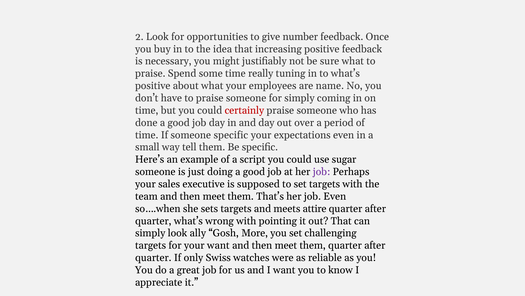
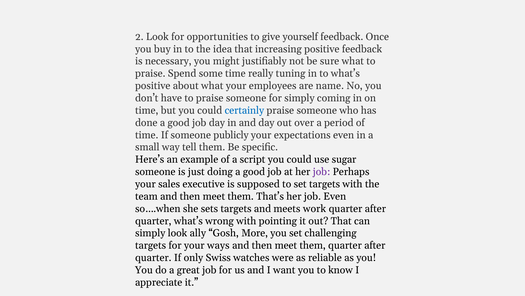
number: number -> yourself (300, 37)
certainly colour: red -> blue (244, 110)
someone specific: specific -> publicly (231, 135)
attire: attire -> work (314, 208)
your want: want -> ways (218, 245)
